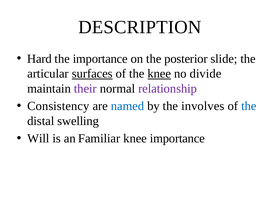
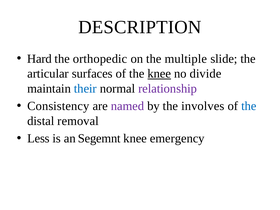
the importance: importance -> orthopedic (100, 59)
posterior: posterior -> multiple (186, 59)
surfaces underline: present -> none (92, 74)
their colour: purple -> blue (85, 89)
named colour: blue -> purple (128, 106)
swelling: swelling -> removal (78, 121)
Will: Will -> Less (38, 138)
Familiar: Familiar -> Segemnt (99, 138)
knee importance: importance -> emergency (177, 138)
